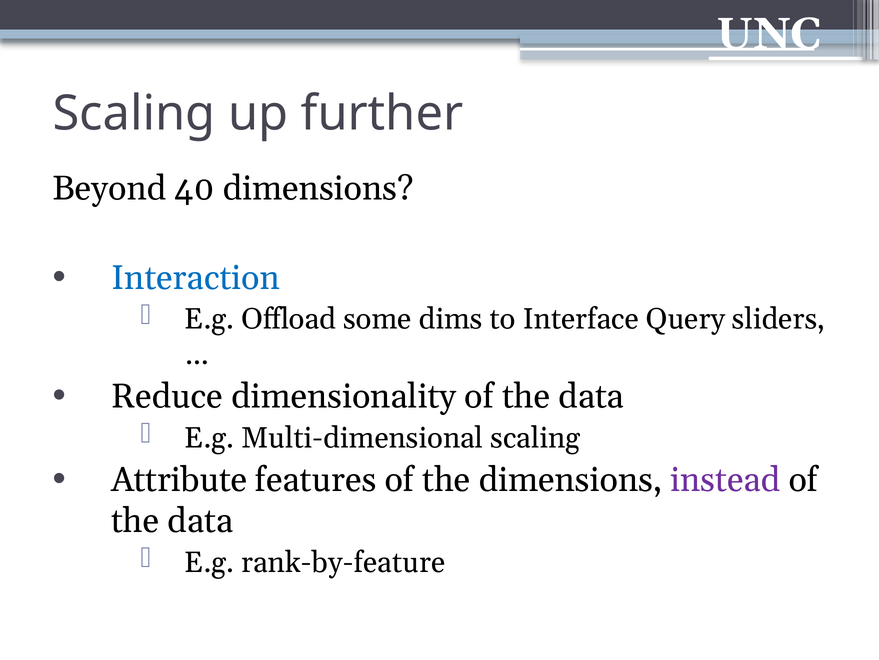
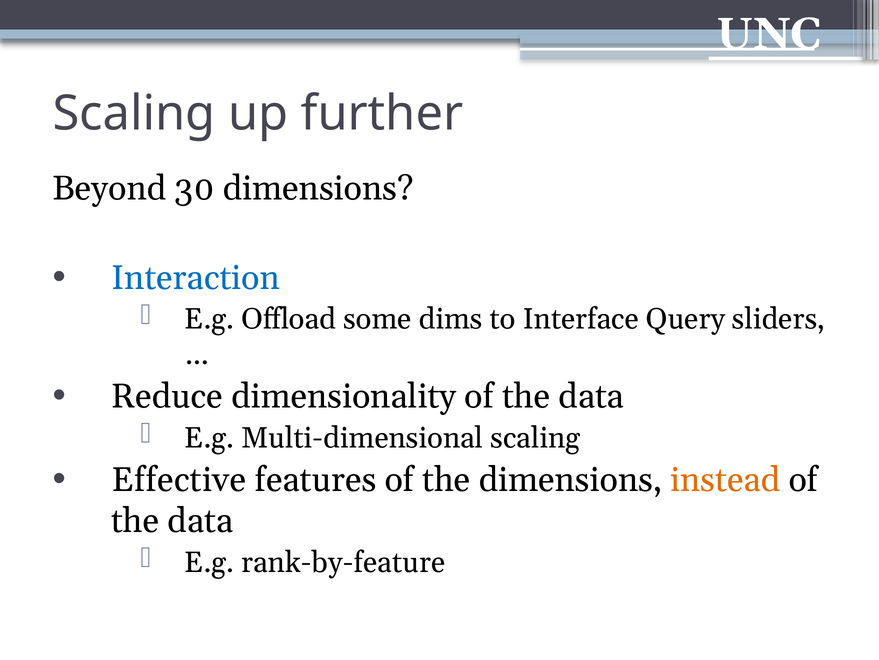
40: 40 -> 30 (194, 188)
Attribute: Attribute -> Effective (179, 480)
instead colour: purple -> orange (725, 480)
